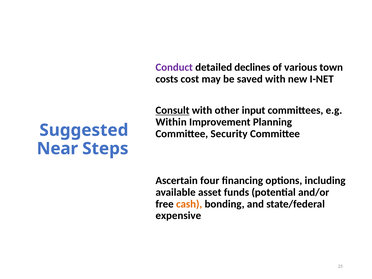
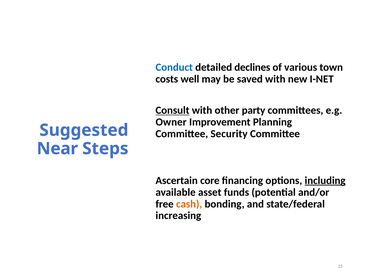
Conduct colour: purple -> blue (174, 67)
cost: cost -> well (190, 79)
input: input -> party (254, 110)
Within: Within -> Owner (171, 122)
four: four -> core (210, 181)
including underline: none -> present (325, 181)
expensive: expensive -> increasing (178, 216)
